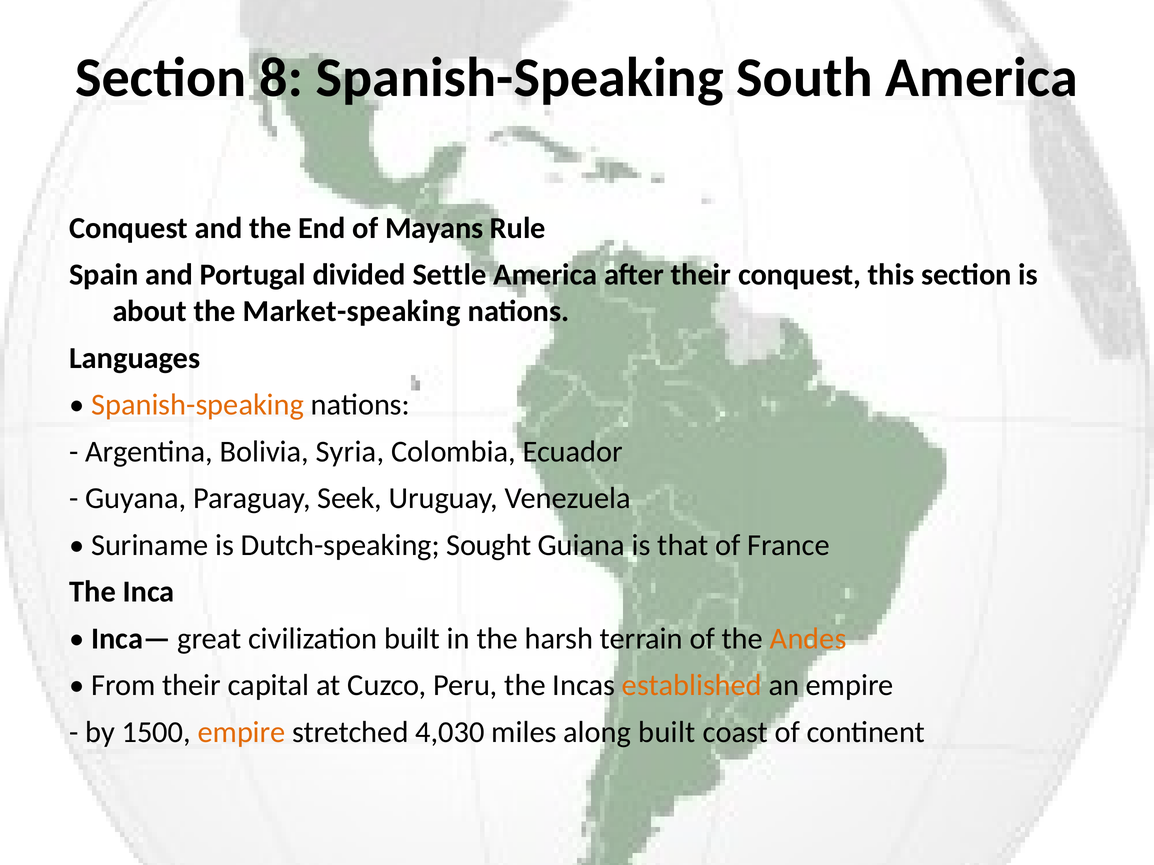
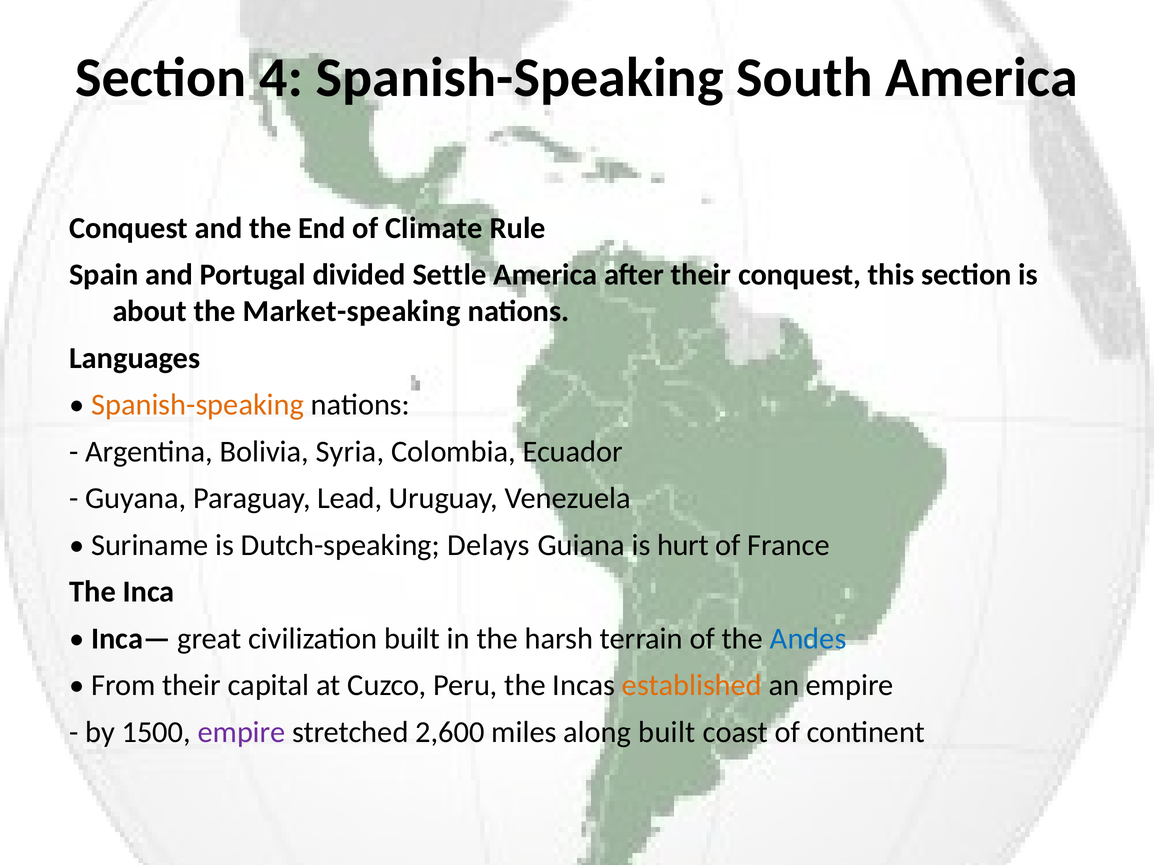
8: 8 -> 4 (281, 78)
Mayans: Mayans -> Climate (434, 228)
Seek: Seek -> Lead (350, 499)
Sought: Sought -> Delays (489, 545)
that: that -> hurt (683, 545)
Andes colour: orange -> blue (808, 639)
empire colour: orange -> purple (242, 733)
4,030: 4,030 -> 2,600 (450, 733)
